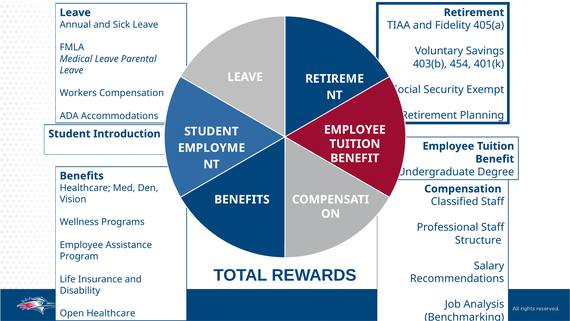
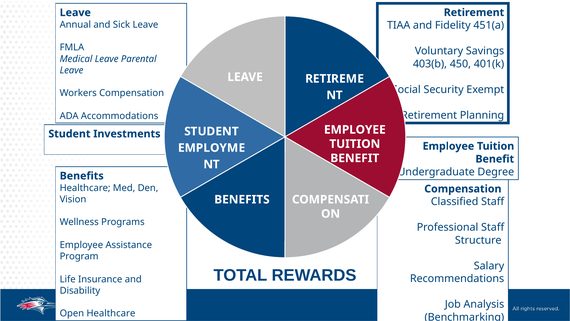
405(a: 405(a -> 451(a (489, 25)
454: 454 -> 450 (460, 64)
Introduction: Introduction -> Investments (127, 134)
